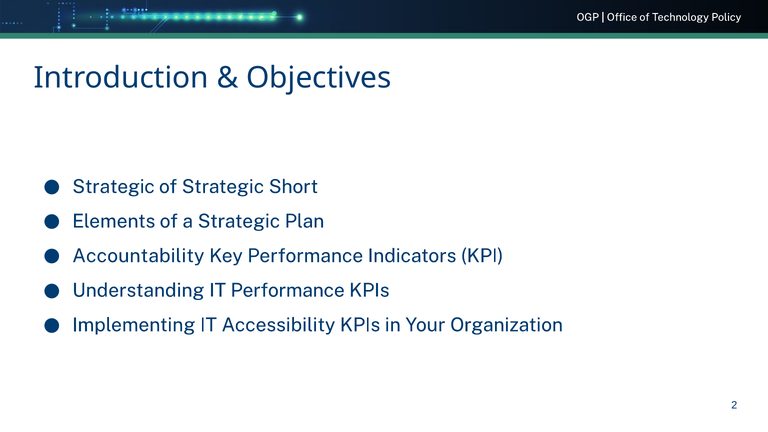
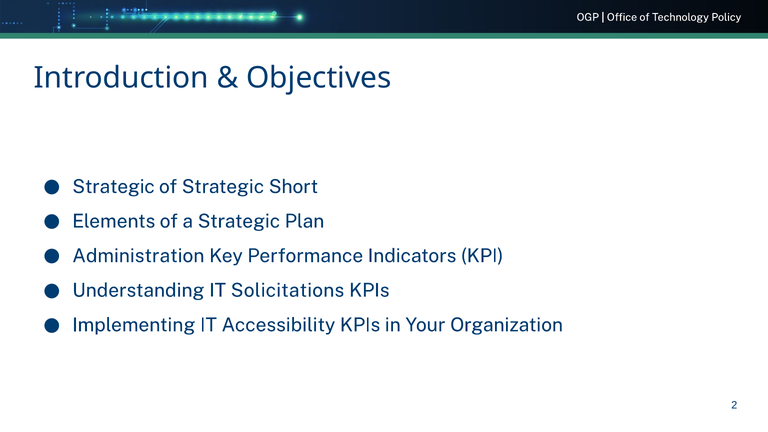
Accountability: Accountability -> Administration (138, 256)
IT Performance: Performance -> Solicitations (287, 290)
